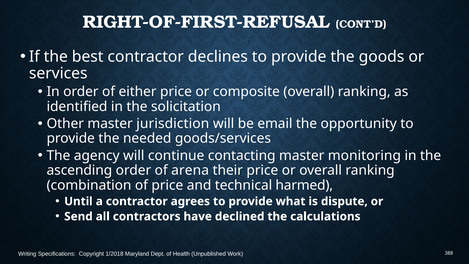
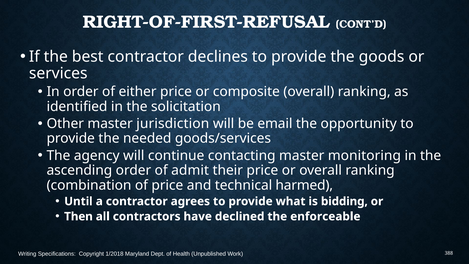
arena: arena -> admit (190, 170)
dispute: dispute -> bidding (344, 201)
Send: Send -> Then (78, 216)
calculations: calculations -> enforceable (325, 216)
